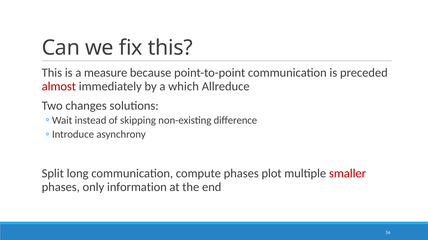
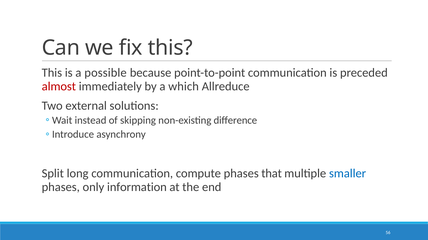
measure: measure -> possible (106, 73)
changes: changes -> external (86, 106)
plot: plot -> that (272, 174)
smaller colour: red -> blue (348, 174)
